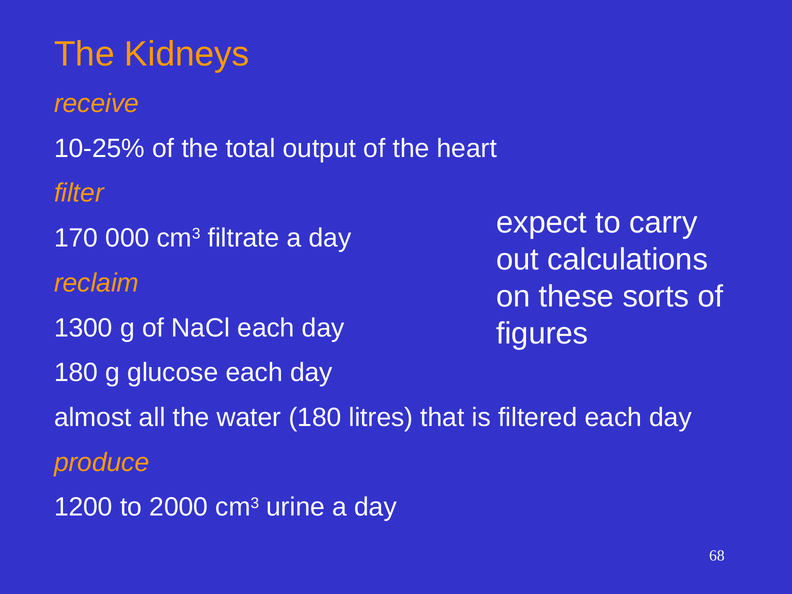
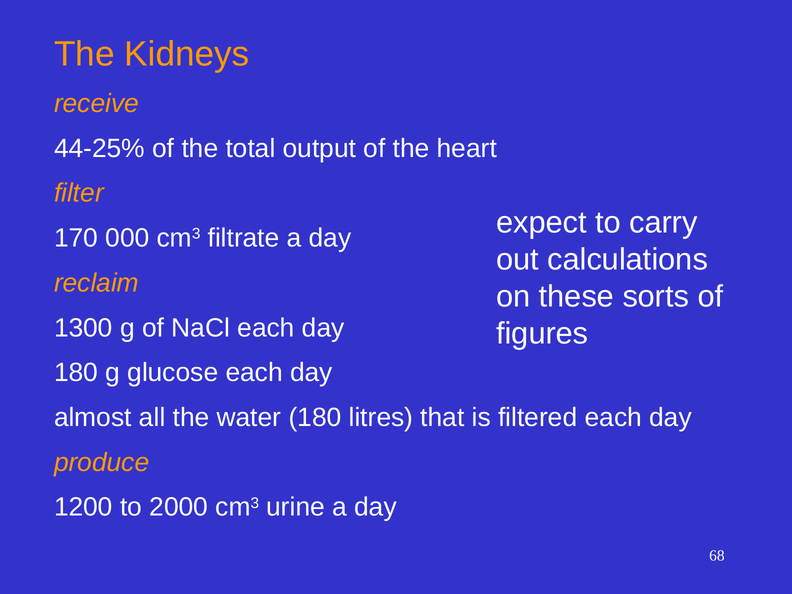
10-25%: 10-25% -> 44-25% (99, 148)
